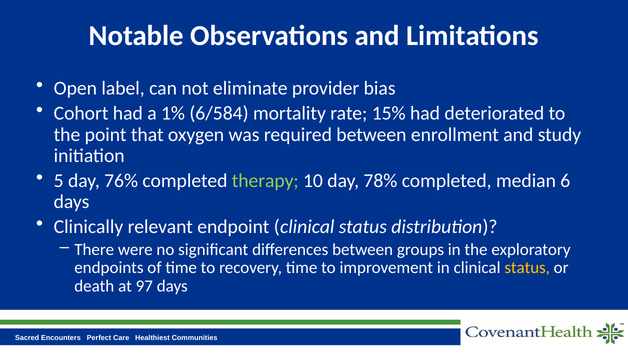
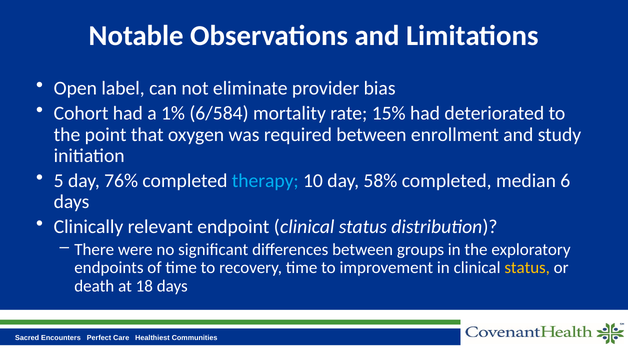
therapy colour: light green -> light blue (265, 181)
78%: 78% -> 58% (380, 181)
97: 97 -> 18 (144, 286)
